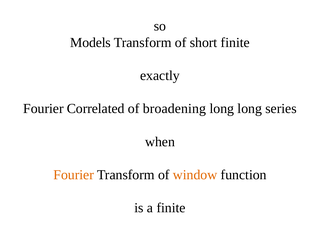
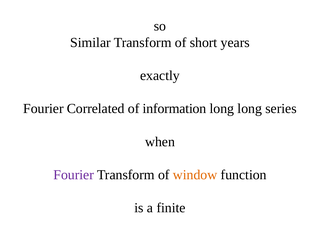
Models: Models -> Similar (90, 43)
short finite: finite -> years (235, 43)
broadening: broadening -> information (175, 109)
Fourier colour: orange -> purple (74, 175)
